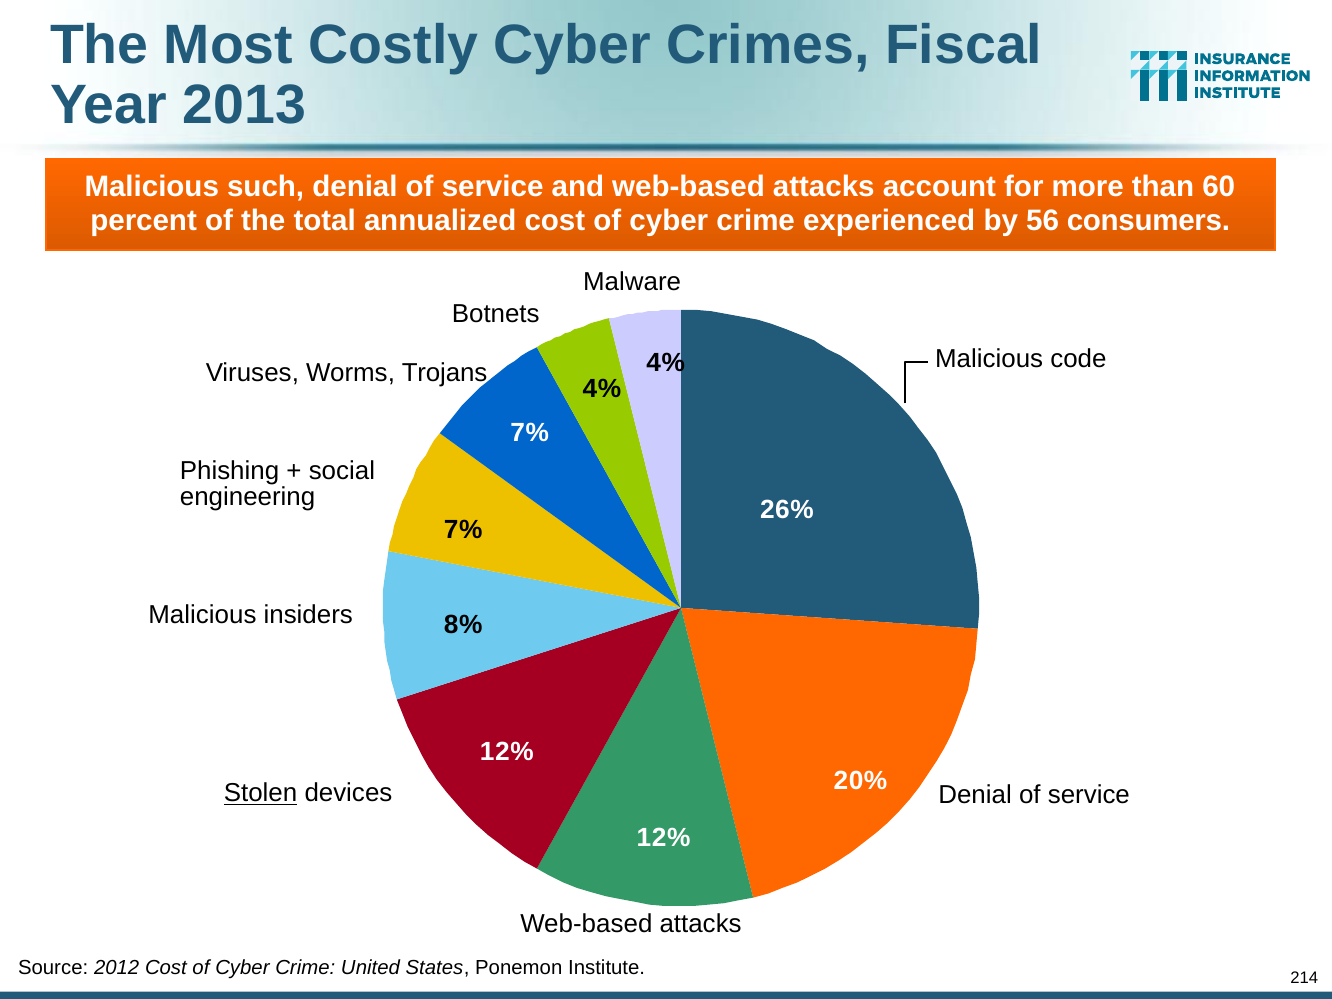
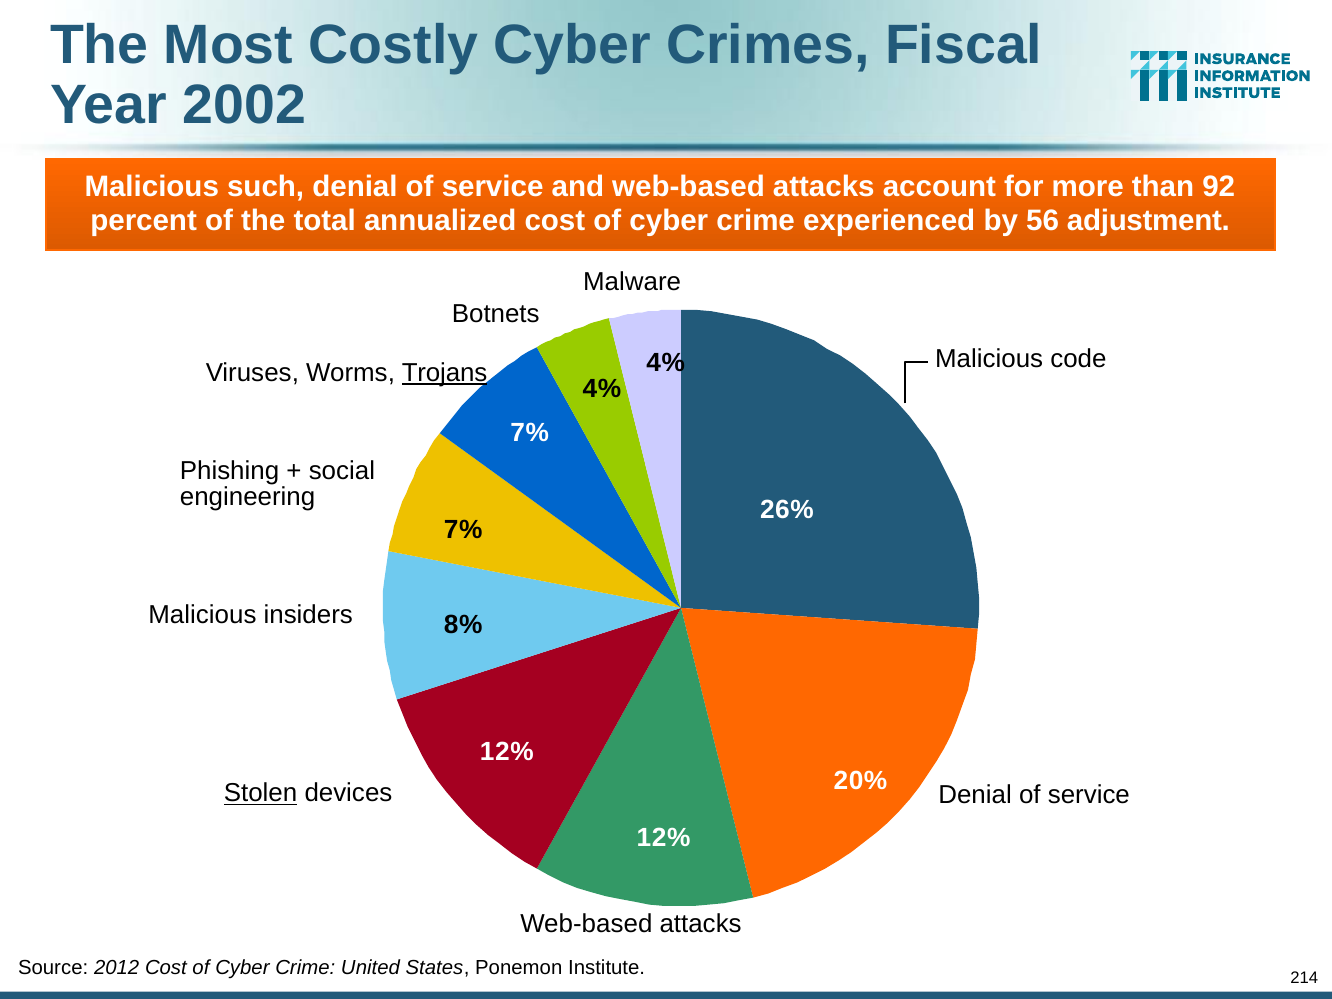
2013: 2013 -> 2002 (244, 105)
60: 60 -> 92 (1219, 187)
consumers: consumers -> adjustment (1148, 220)
Trojans underline: none -> present (445, 373)
